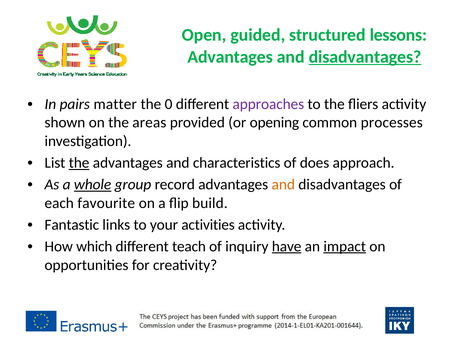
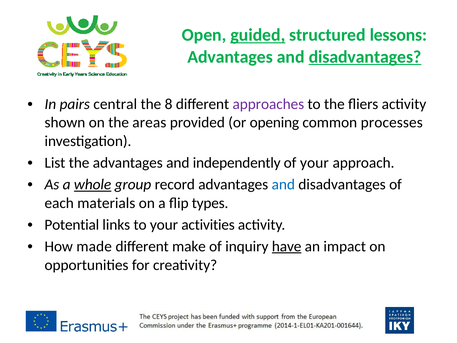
guided underline: none -> present (258, 35)
matter: matter -> central (115, 104)
0: 0 -> 8 (169, 104)
the underline: present -> none (79, 163)
characteristics: characteristics -> independently (237, 163)
of does: does -> your (314, 163)
and colour: orange -> blue (283, 184)
favourite: favourite -> materials (106, 203)
build: build -> types (210, 203)
Fantastic: Fantastic -> Potential (72, 225)
which: which -> made (94, 246)
teach: teach -> make (189, 246)
impact underline: present -> none (345, 246)
